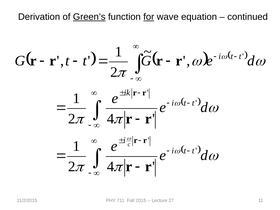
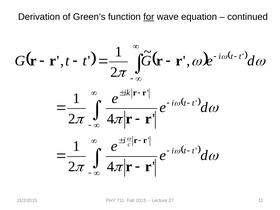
Green’s underline: present -> none (89, 17)
